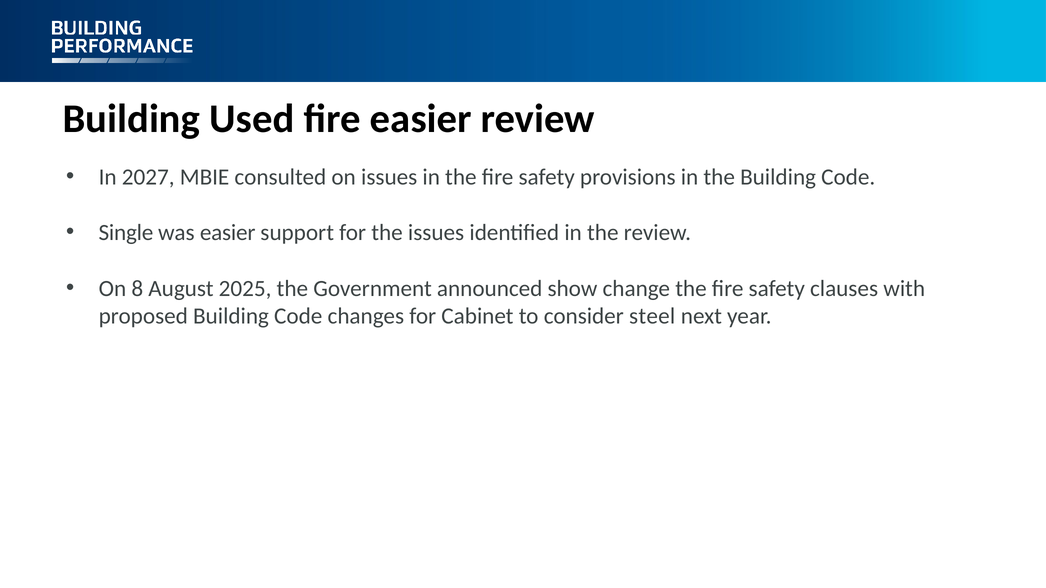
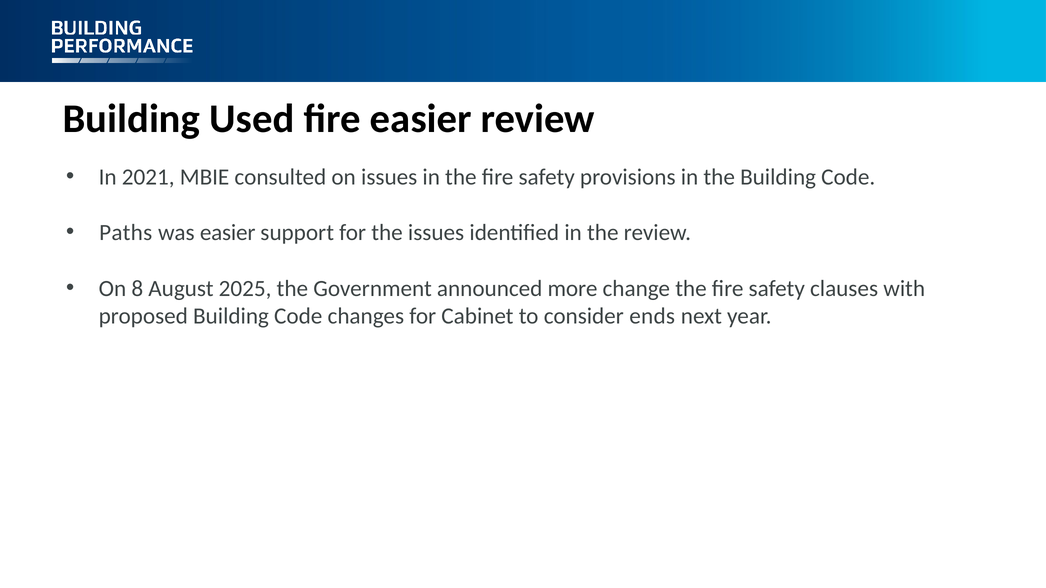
2027: 2027 -> 2021 (148, 177)
Single: Single -> Paths (126, 233)
show: show -> more (573, 289)
steel: steel -> ends (652, 316)
